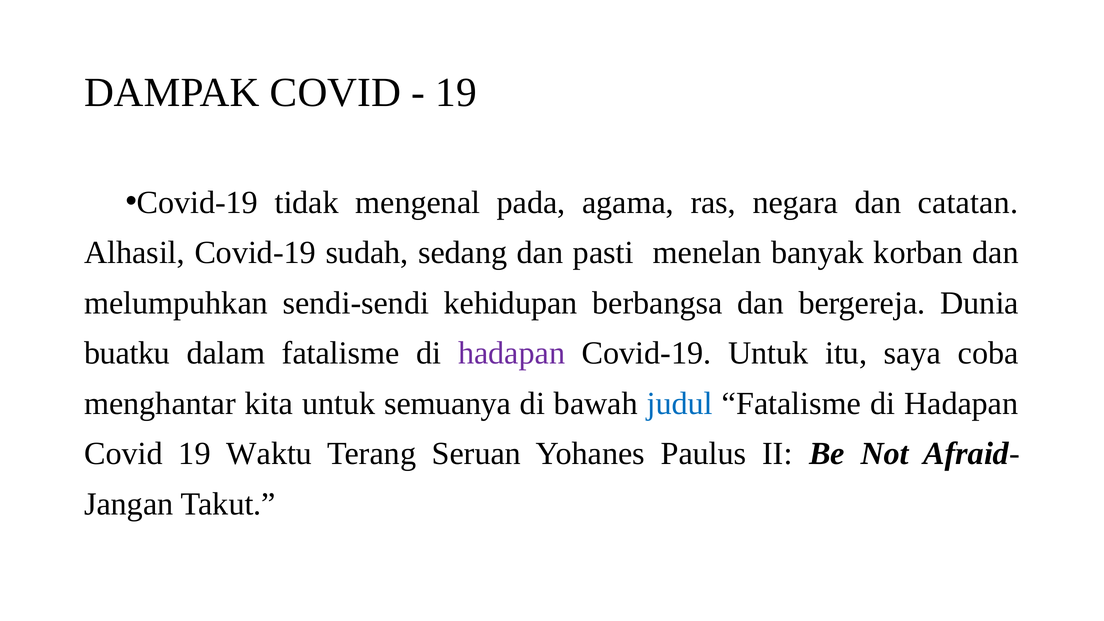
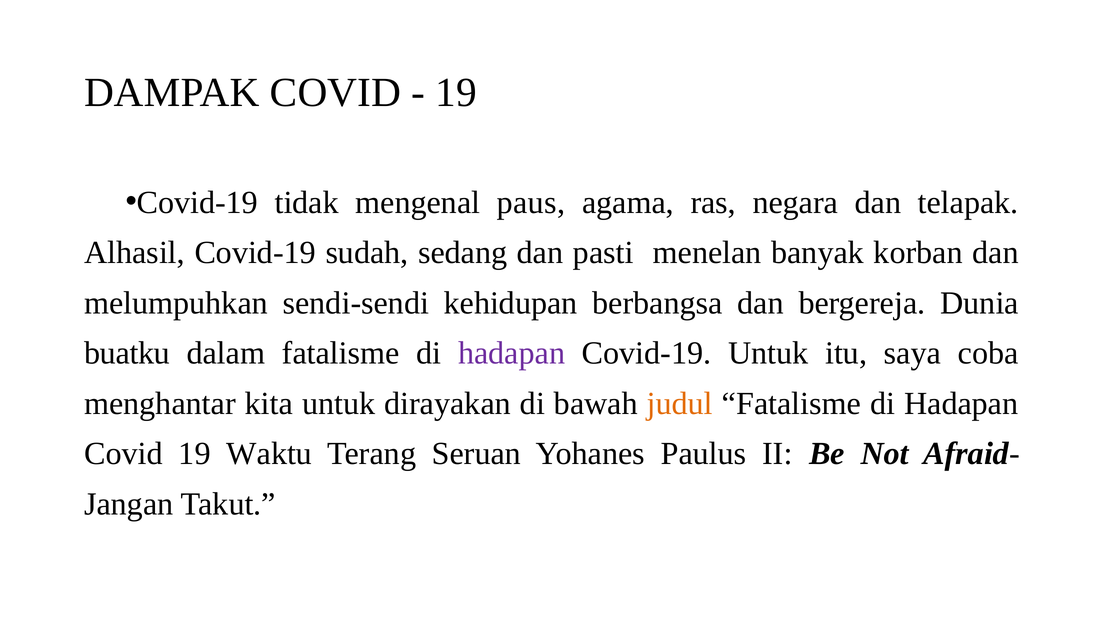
pada: pada -> paus (531, 203)
catatan: catatan -> telapak (968, 203)
semuanya: semuanya -> dirayakan (448, 404)
judul colour: blue -> orange (680, 404)
